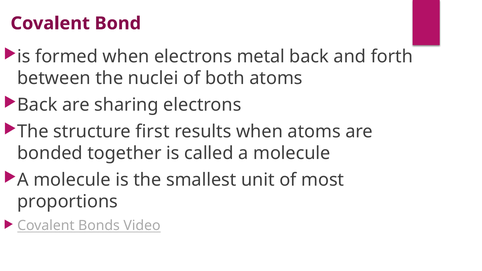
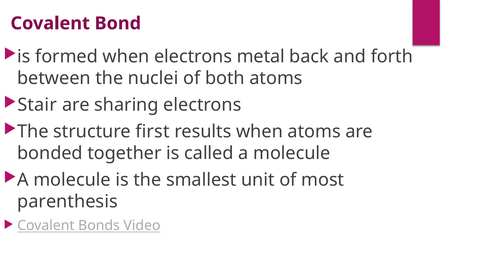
Back: Back -> Stair (37, 105)
proportions: proportions -> parenthesis (67, 202)
